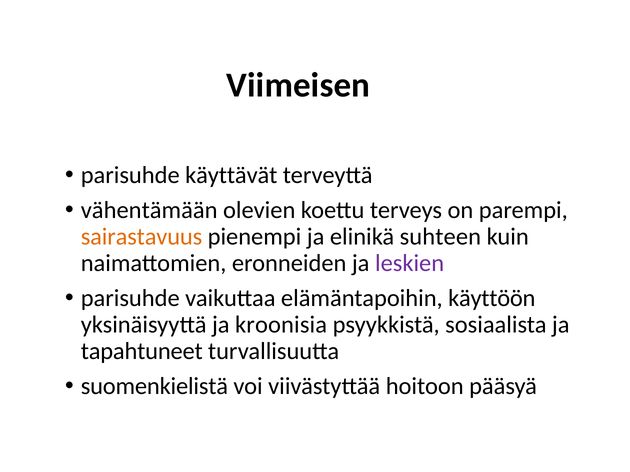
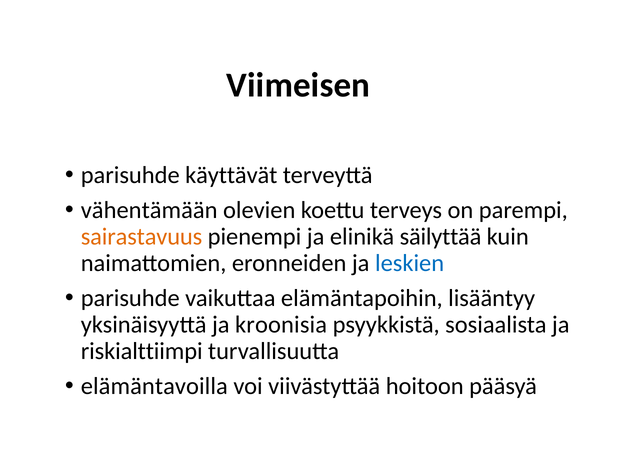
suhteen: suhteen -> säilyttää (441, 237)
leskien colour: purple -> blue (410, 263)
käyttöön: käyttöön -> lisääntyy (492, 298)
tapahtuneet: tapahtuneet -> riskialttiimpi (142, 351)
suomenkielistä: suomenkielistä -> elämäntavoilla (154, 386)
